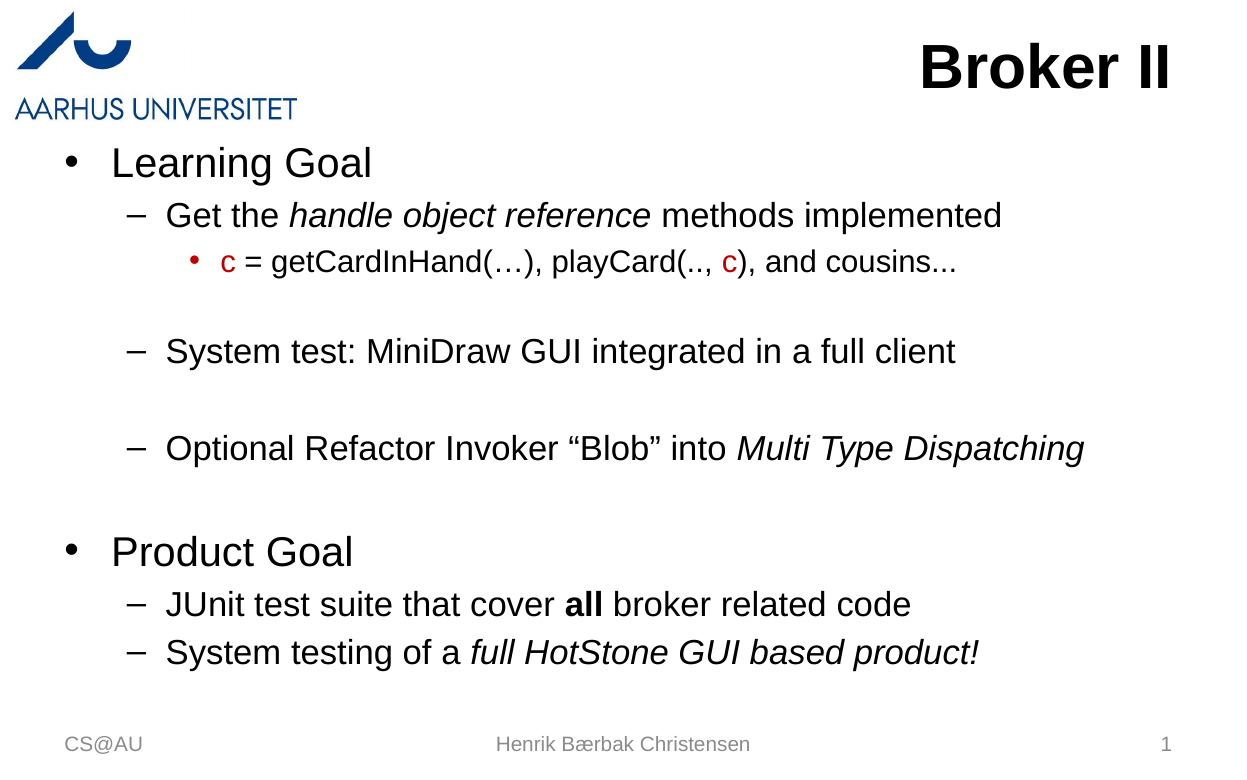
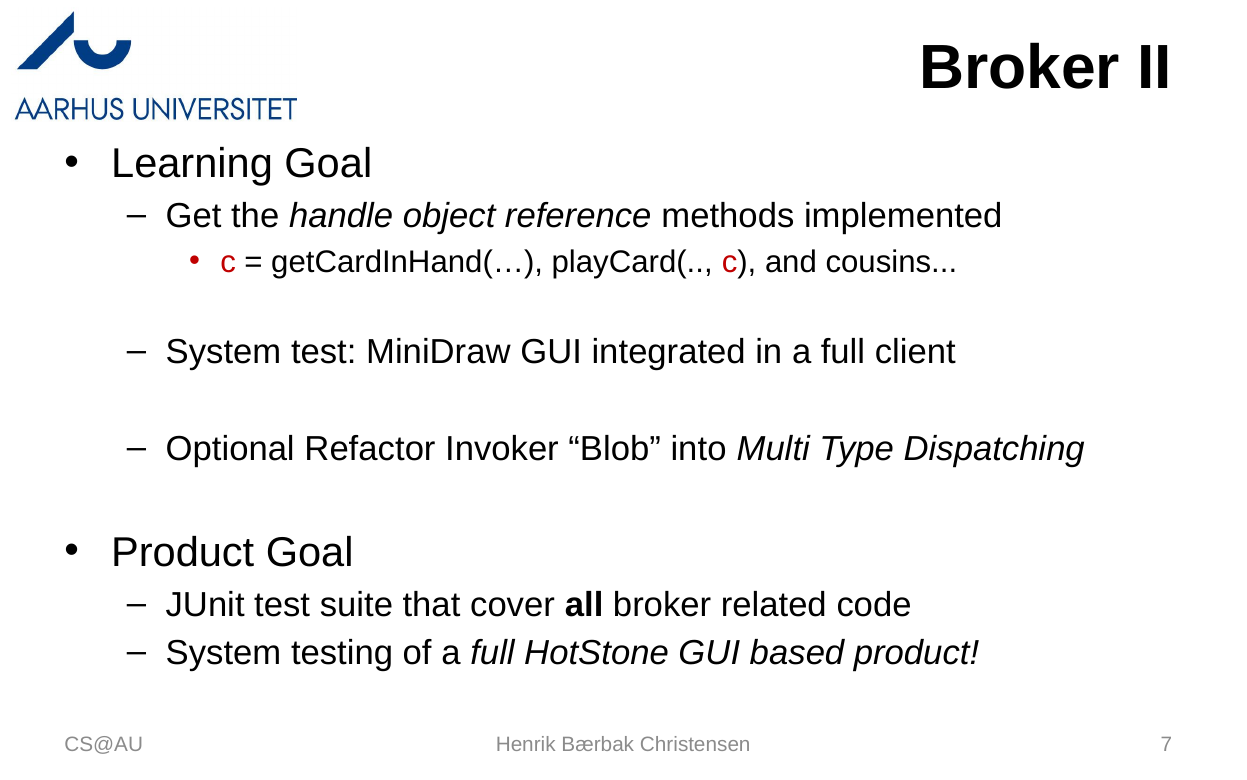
1: 1 -> 7 (1167, 745)
